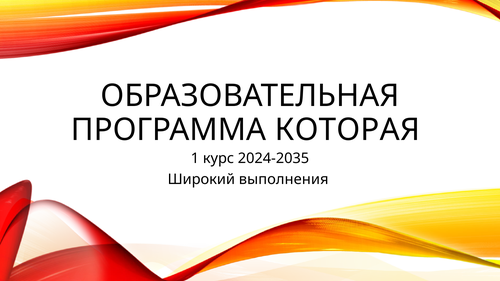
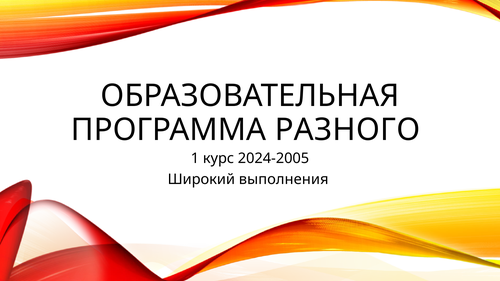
КОТОРАЯ: КОТОРАЯ -> РАЗНОГО (347, 130)
2024-2035: 2024-2035 -> 2024-2005 (274, 159)
